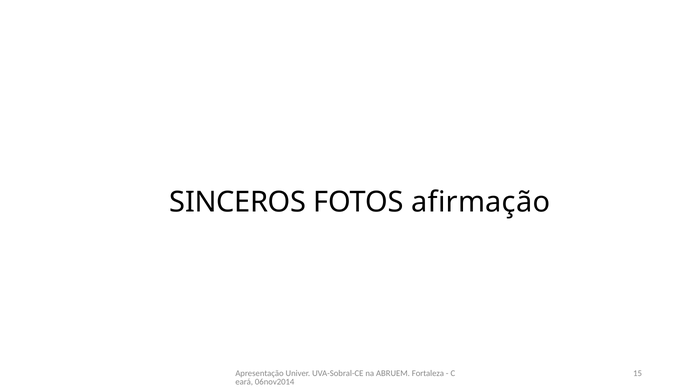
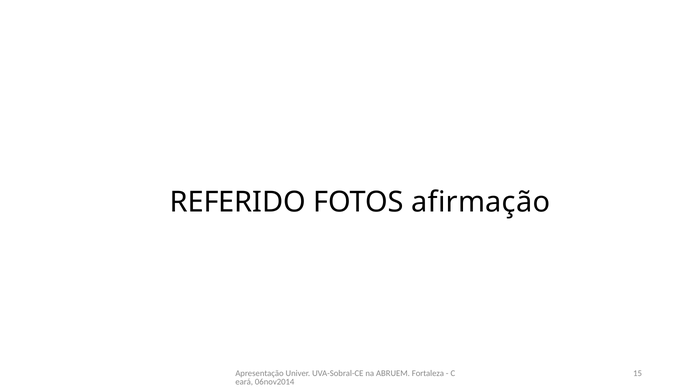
SINCEROS: SINCEROS -> REFERIDO (238, 202)
